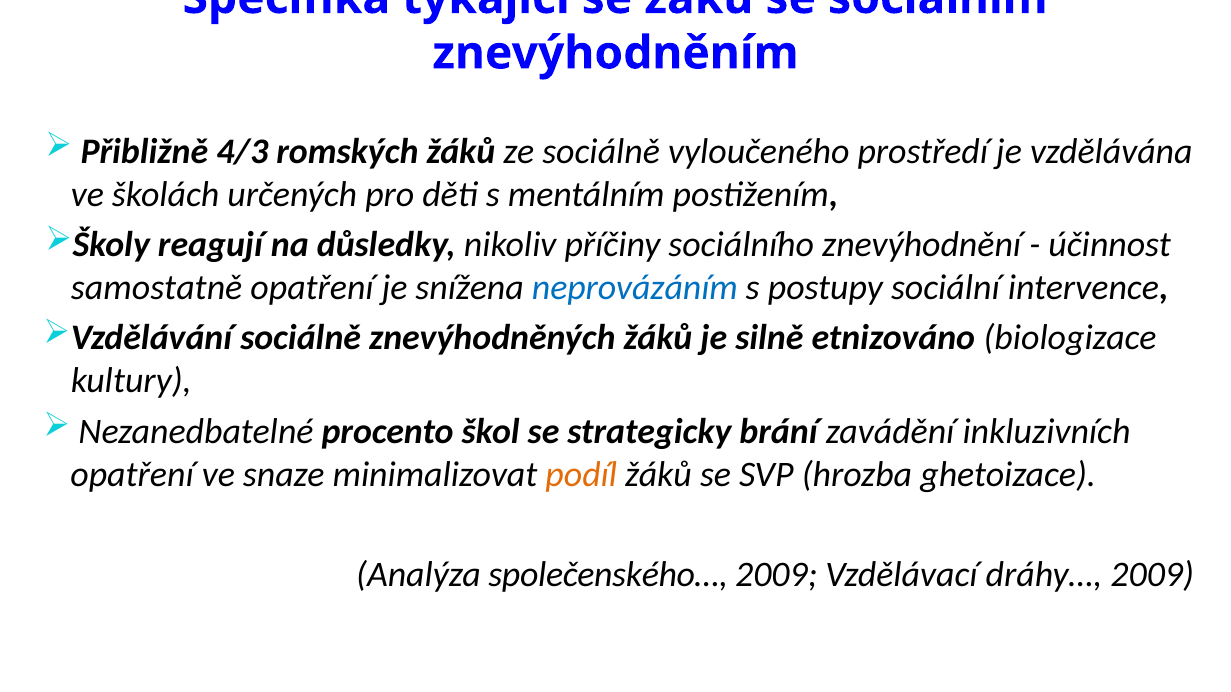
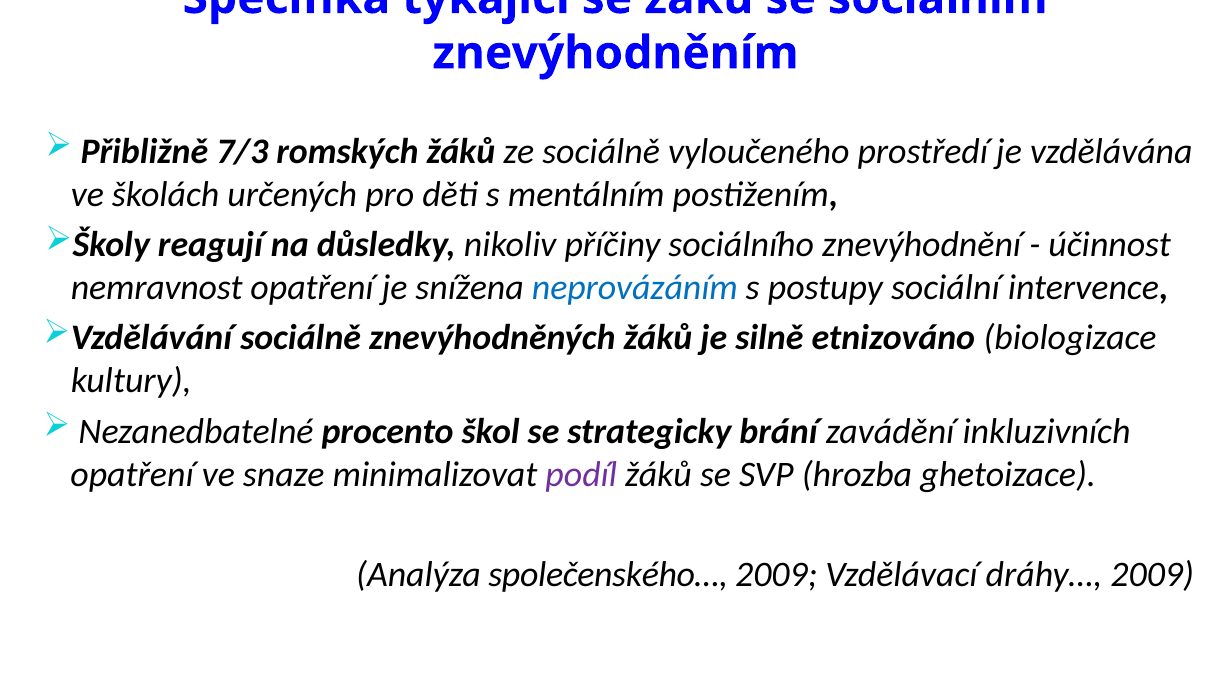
4/3: 4/3 -> 7/3 (242, 151)
samostatně: samostatně -> nemravnost (157, 288)
podíl colour: orange -> purple (581, 475)
